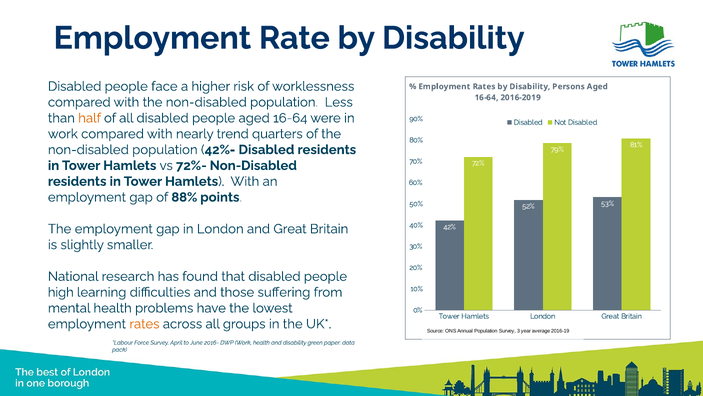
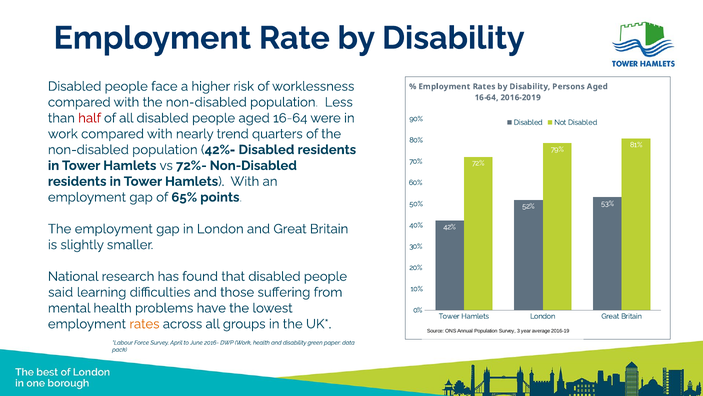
half colour: orange -> red (90, 118)
88%: 88% -> 65% (184, 197)
high: high -> said (61, 292)
